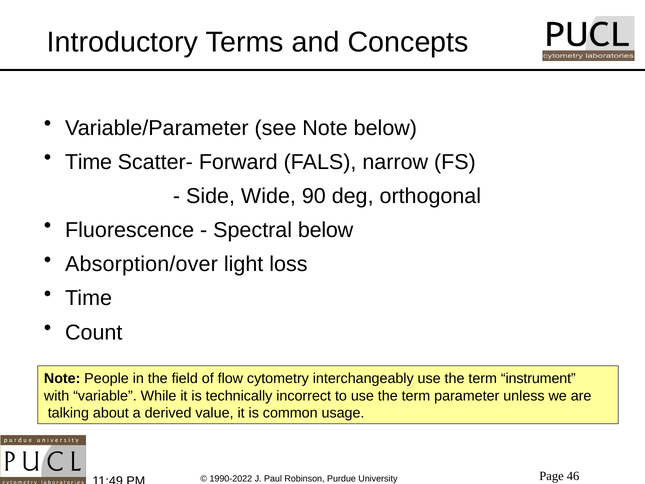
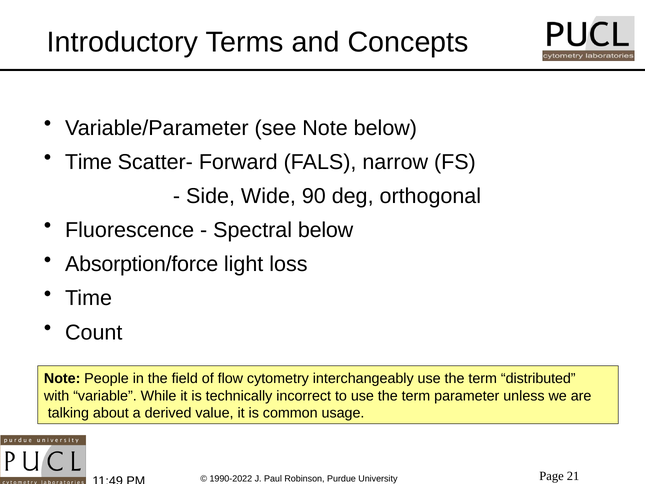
Absorption/over: Absorption/over -> Absorption/force (142, 264)
instrument: instrument -> distributed (538, 378)
46: 46 -> 21 (573, 476)
